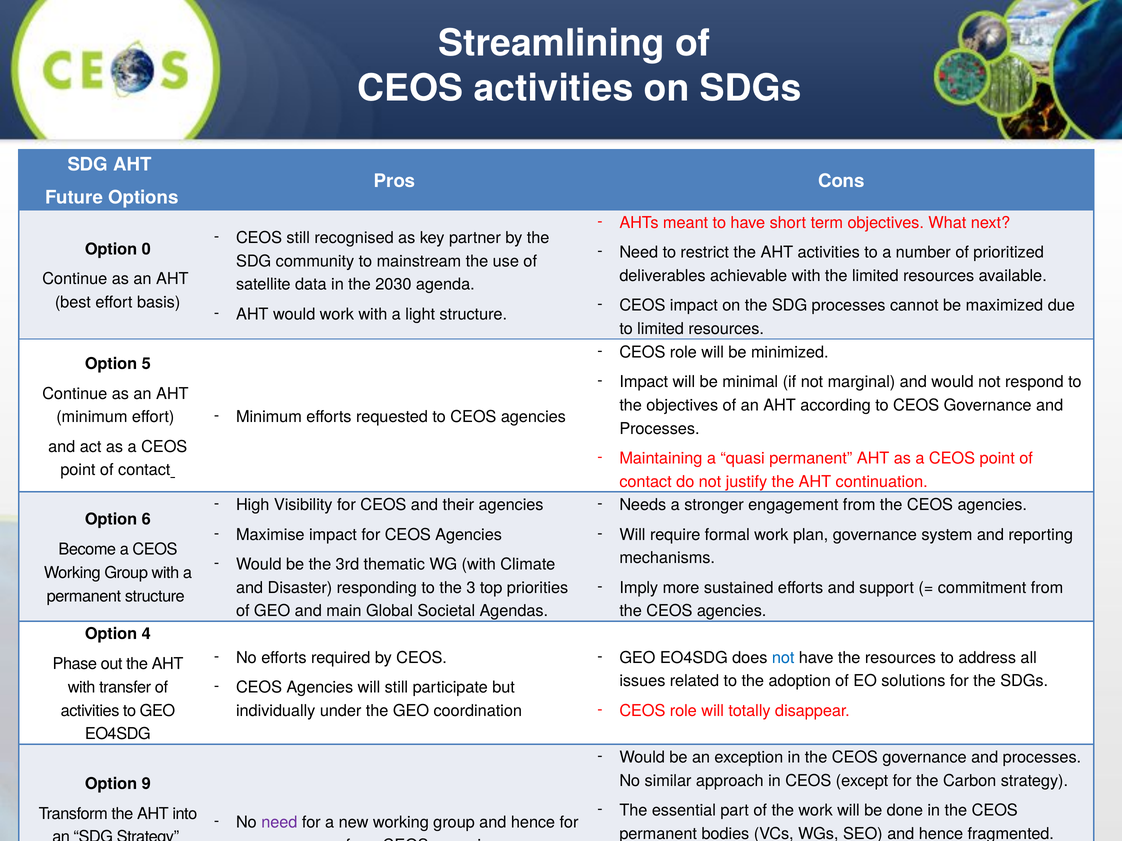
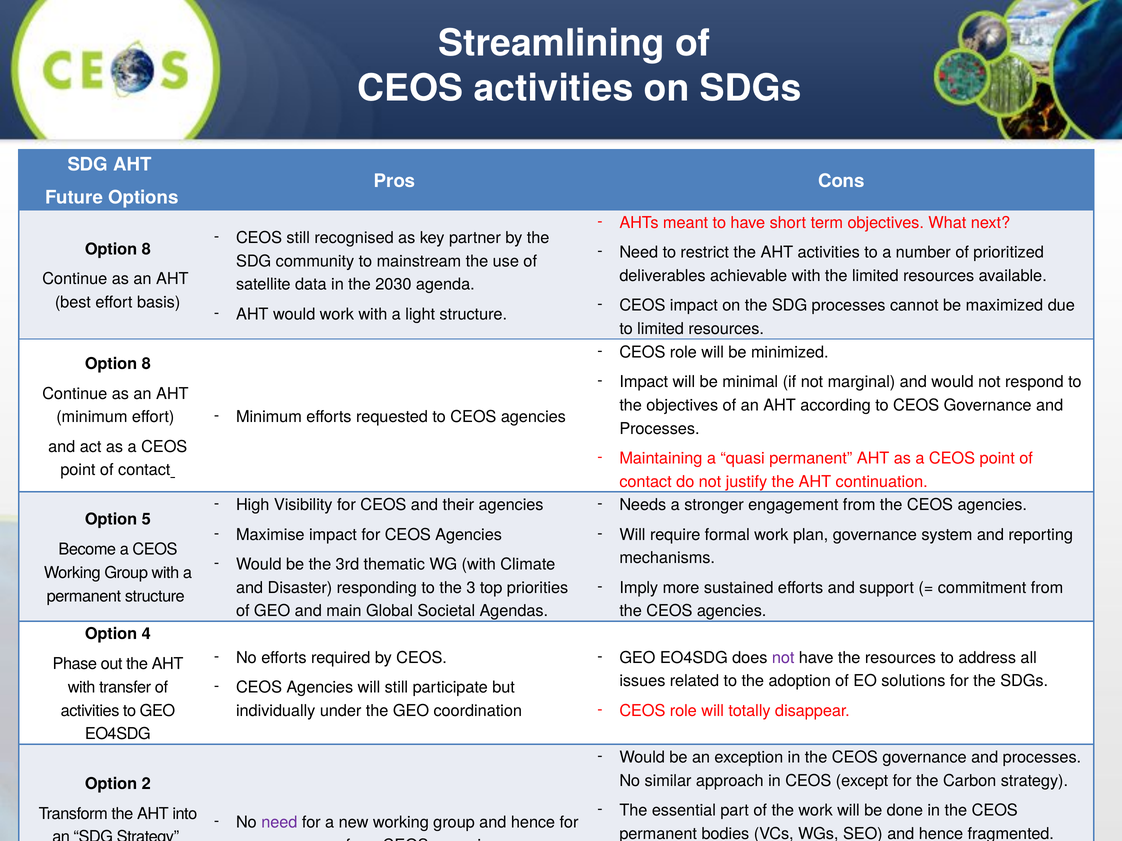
0: 0 -> 8 (146, 249)
5: 5 -> 8 (146, 364)
6: 6 -> 5 (146, 520)
not colour: blue -> purple (783, 658)
9: 9 -> 2 (146, 784)
